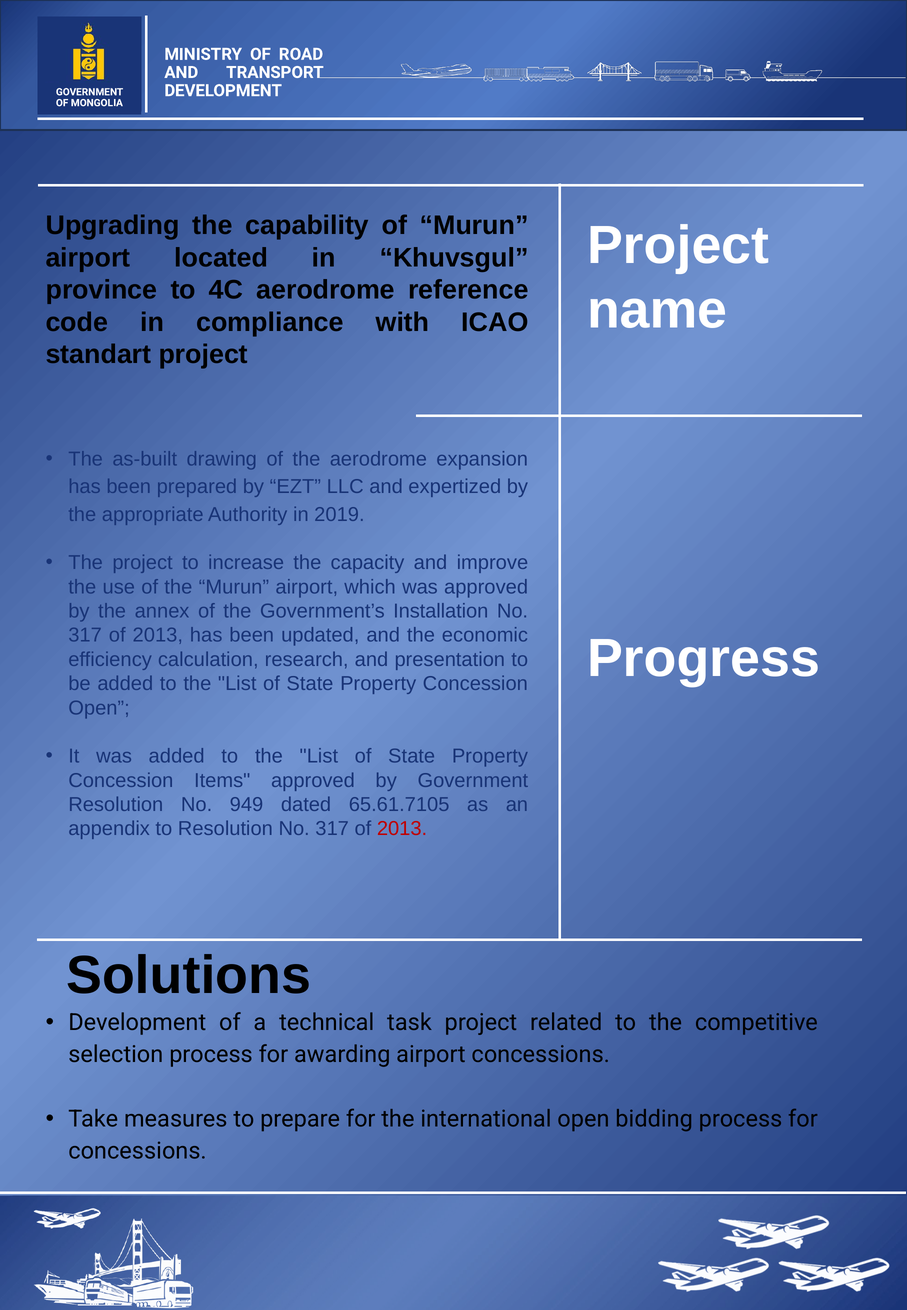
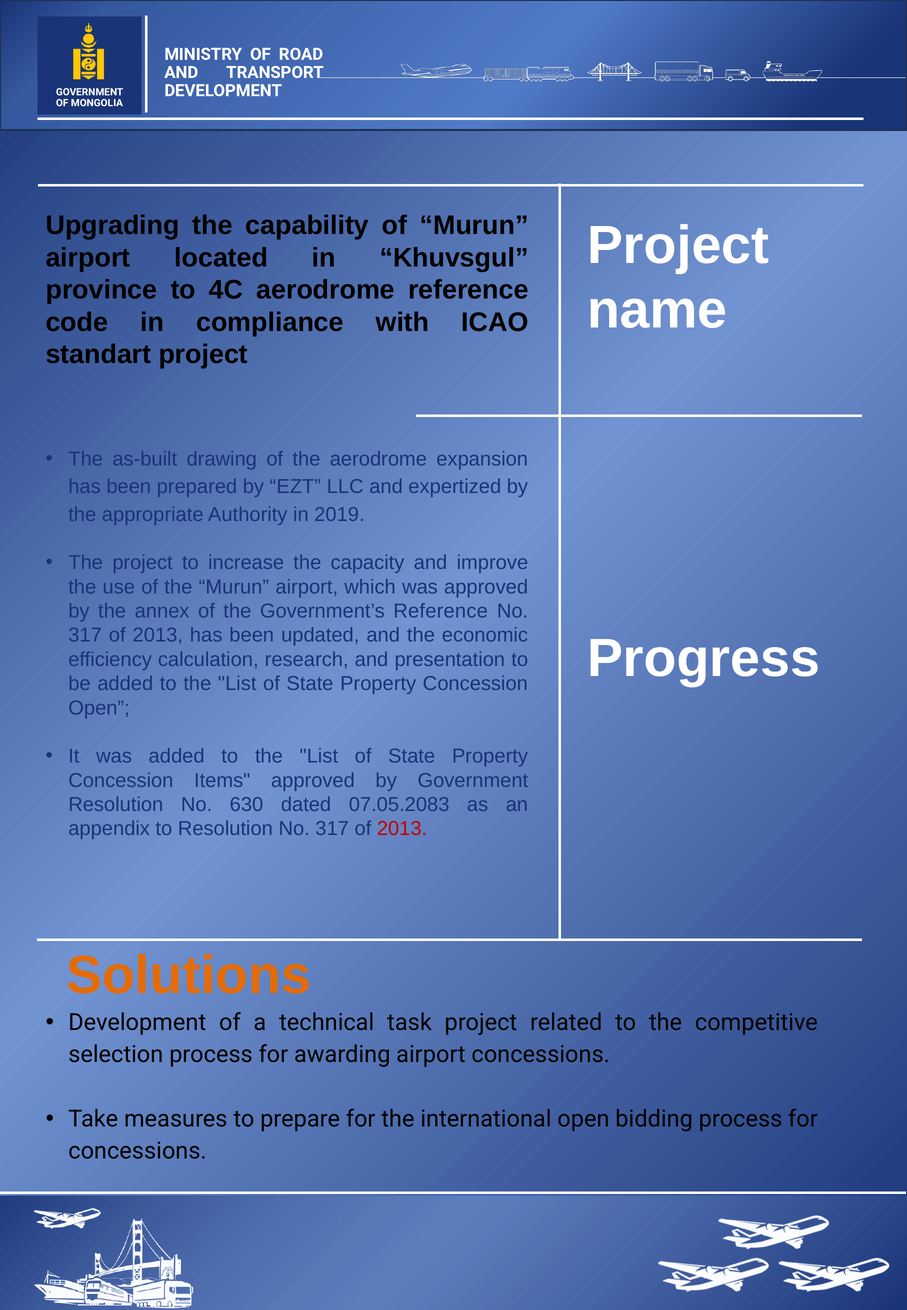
Government’s Installation: Installation -> Reference (441, 611)
949: 949 -> 630 (246, 805)
65.61.7105: 65.61.7105 -> 07.05.2083 (399, 805)
Solutions colour: black -> orange (189, 976)
